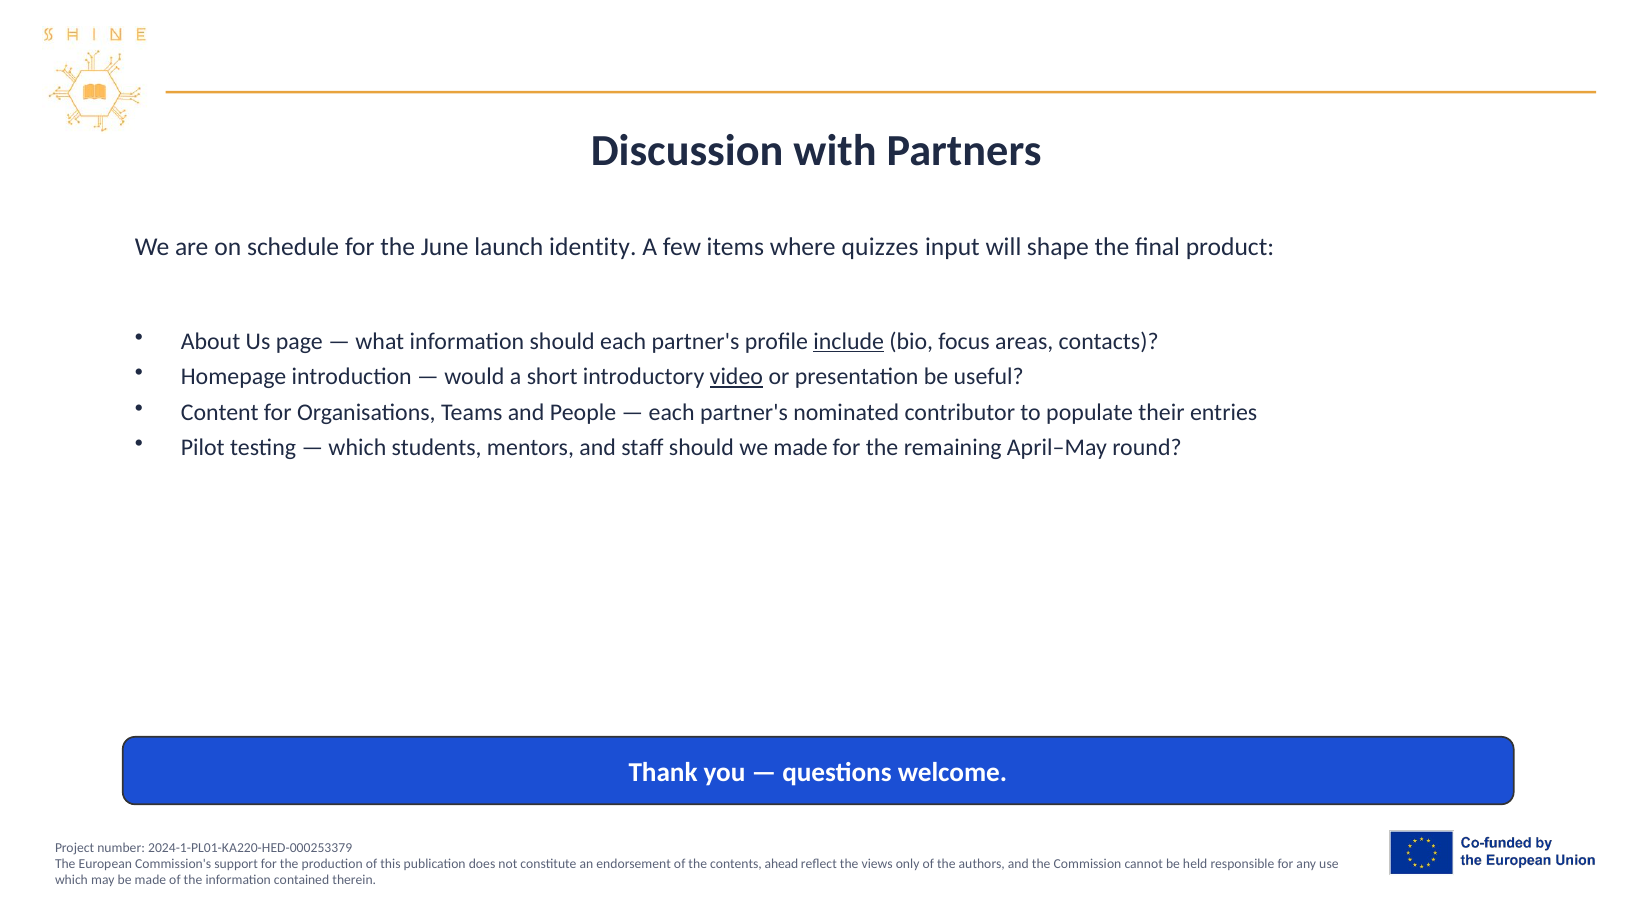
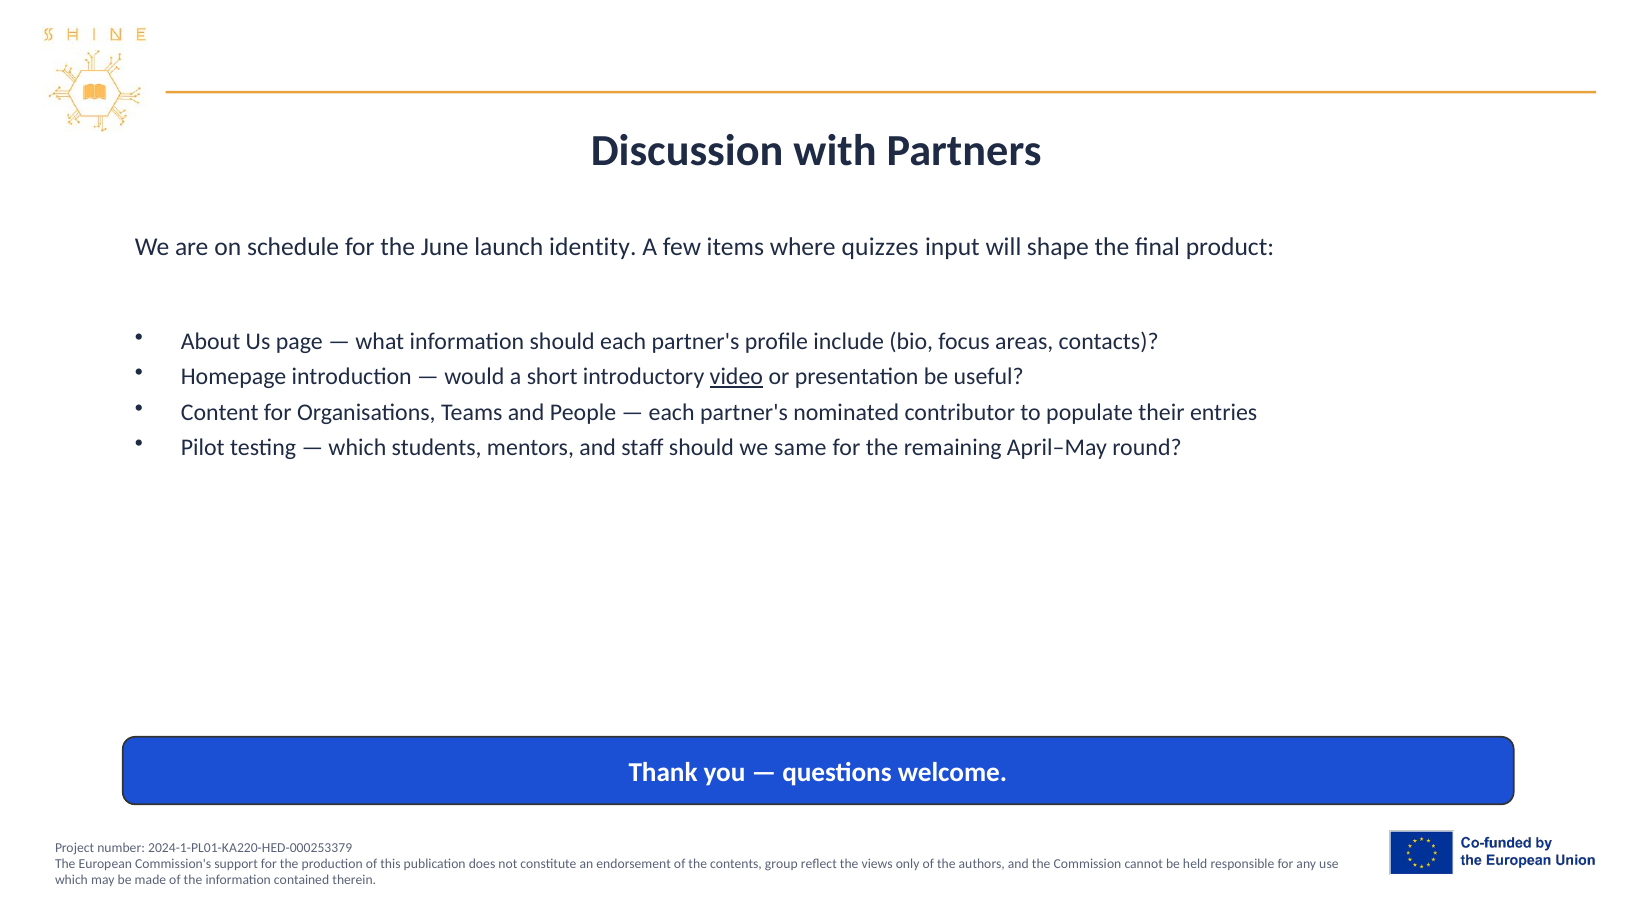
include underline: present -> none (849, 341)
we made: made -> same (800, 448)
ahead: ahead -> group (781, 864)
